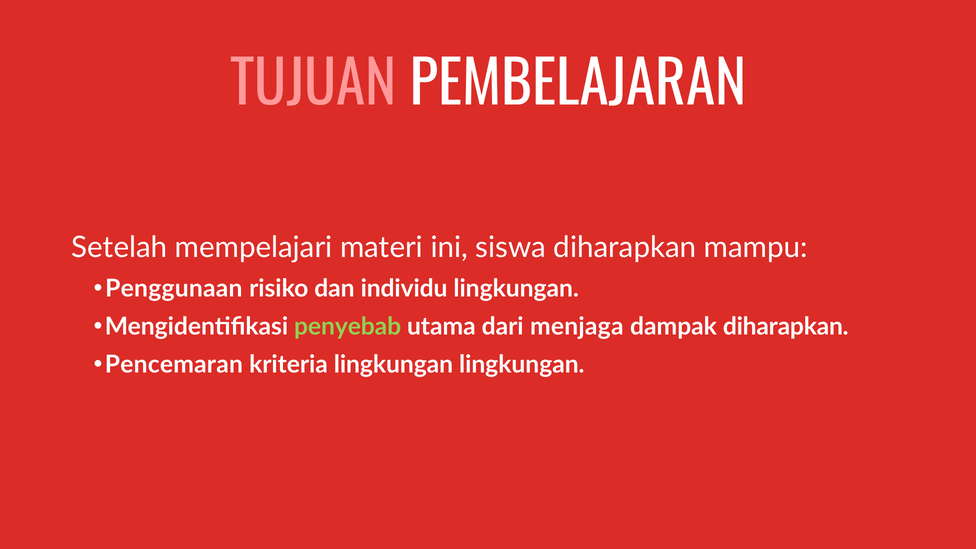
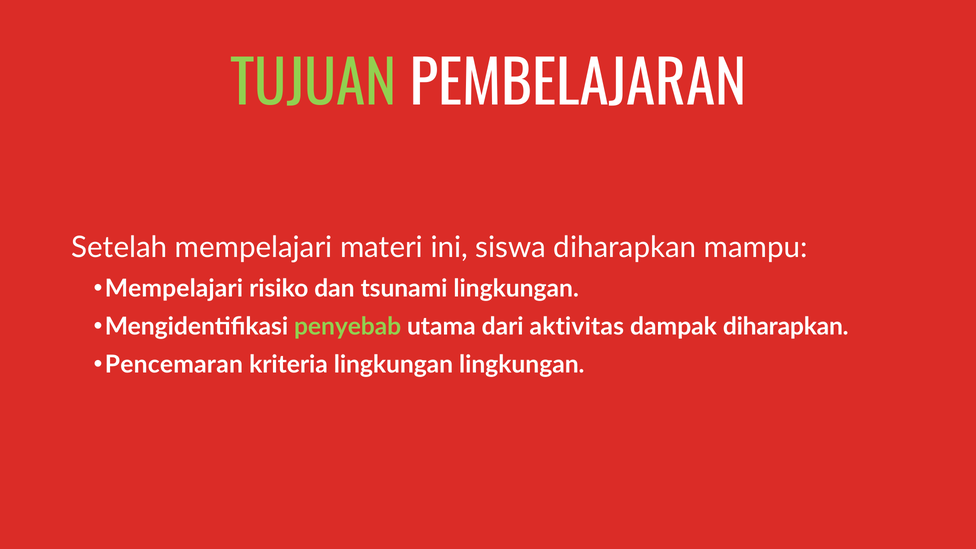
TUJUAN colour: pink -> light green (313, 85)
Penggunaan: Penggunaan -> Mempelajari (174, 288)
individu: individu -> tsunami (404, 288)
menjaga: menjaga -> aktivitas (577, 327)
